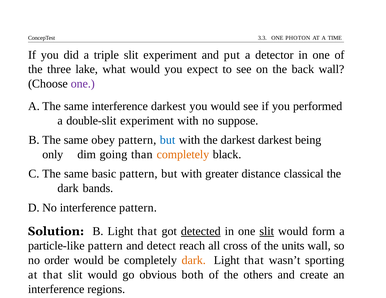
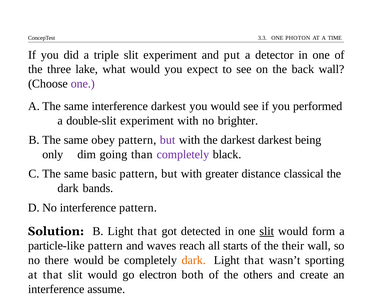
suppose: suppose -> brighter (238, 121)
but colour: blue -> purple (168, 140)
completely colour: orange -> purple (183, 155)
detected underline: present -> none (201, 231)
detect: detect -> waves (161, 246)
cross: cross -> starts (235, 246)
units: units -> their (293, 246)
order: order -> there (57, 260)
obvious: obvious -> electron (158, 275)
regions: regions -> assume (106, 289)
